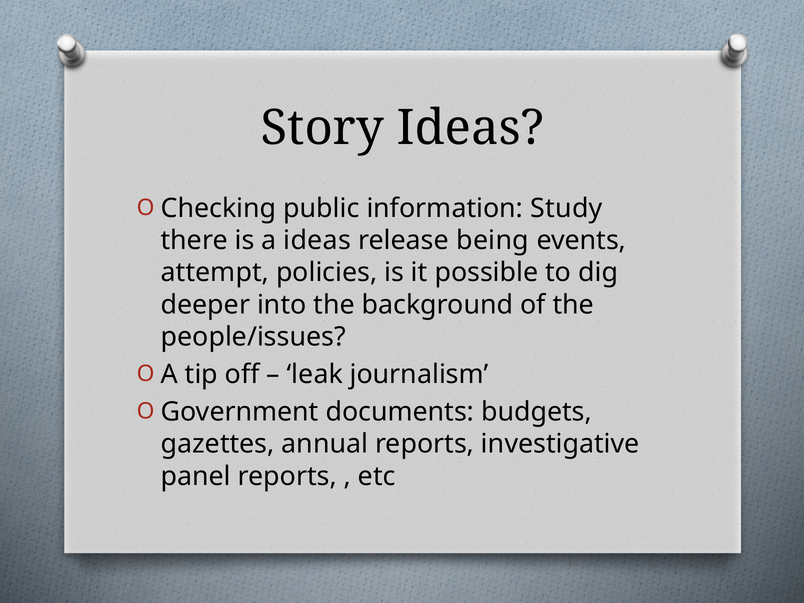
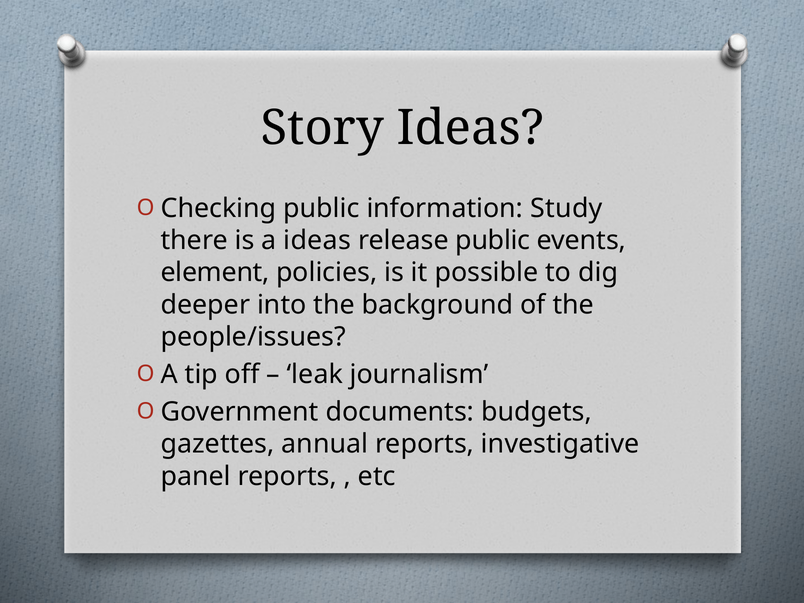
release being: being -> public (493, 240)
attempt: attempt -> element (215, 273)
